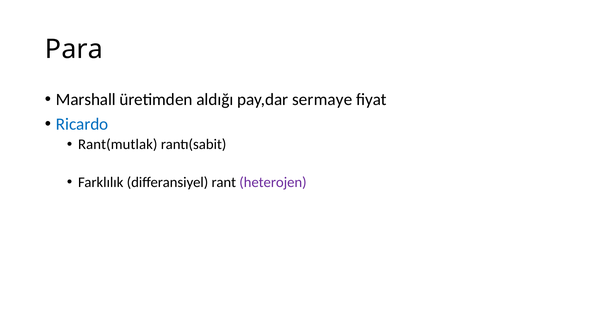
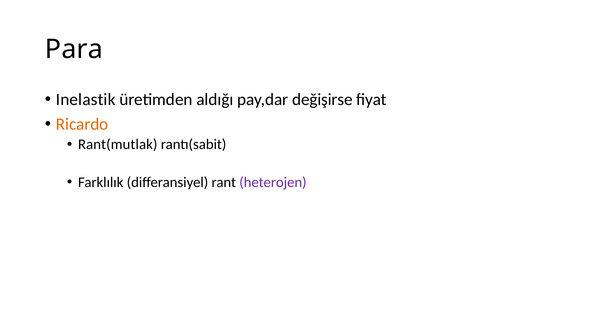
Marshall: Marshall -> Inelastik (86, 100)
sermaye: sermaye -> değişirse (322, 100)
Ricardo colour: blue -> orange (82, 124)
